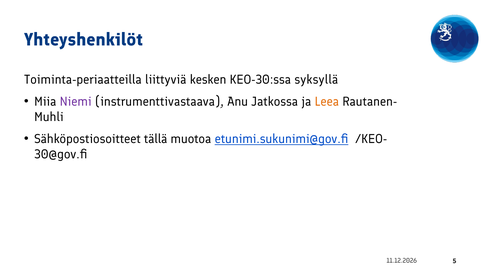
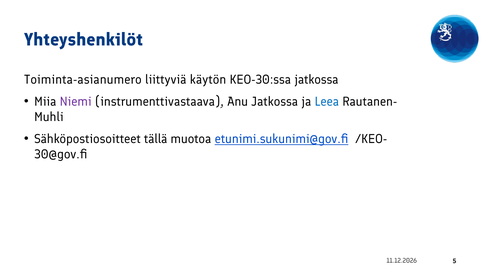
Toiminta-periaatteilla: Toiminta-periaatteilla -> Toiminta-asianumero (83, 80)
kesken: kesken -> käytön (208, 80)
KEO-30:ssa syksyllä: syksyllä -> jatkossa (316, 80)
Leea colour: orange -> blue (327, 102)
